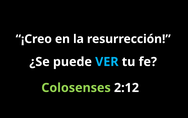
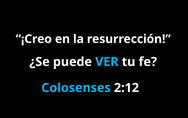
Colosenses colour: light green -> light blue (76, 87)
